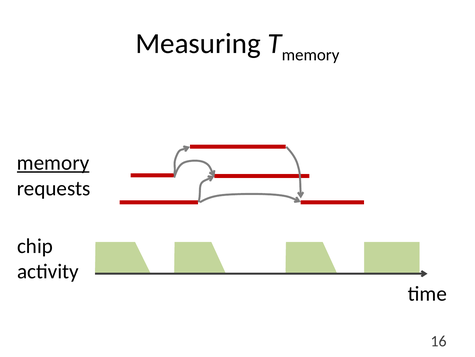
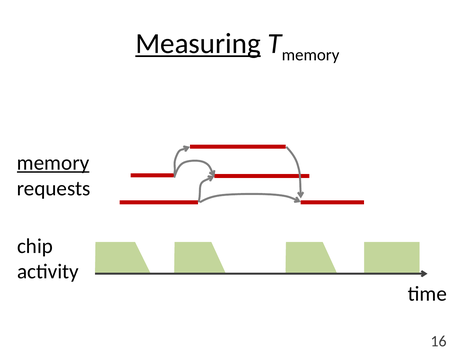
Measuring underline: none -> present (198, 44)
